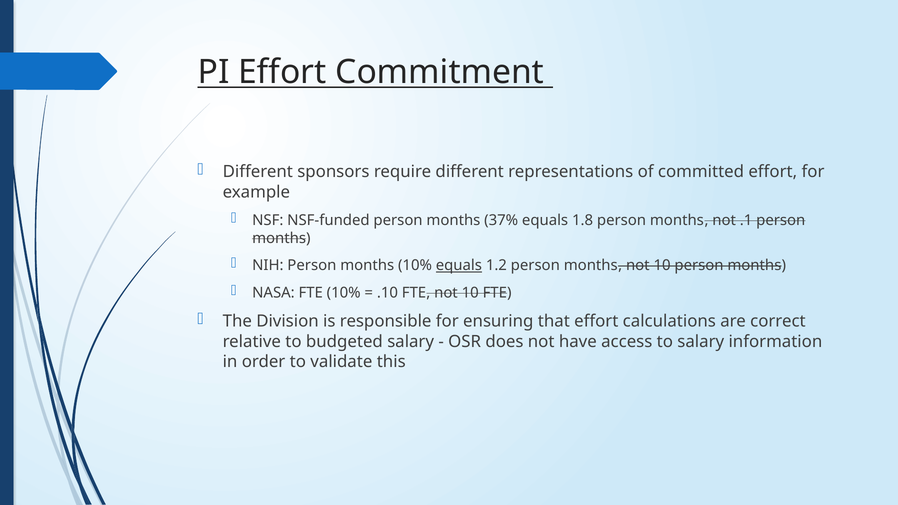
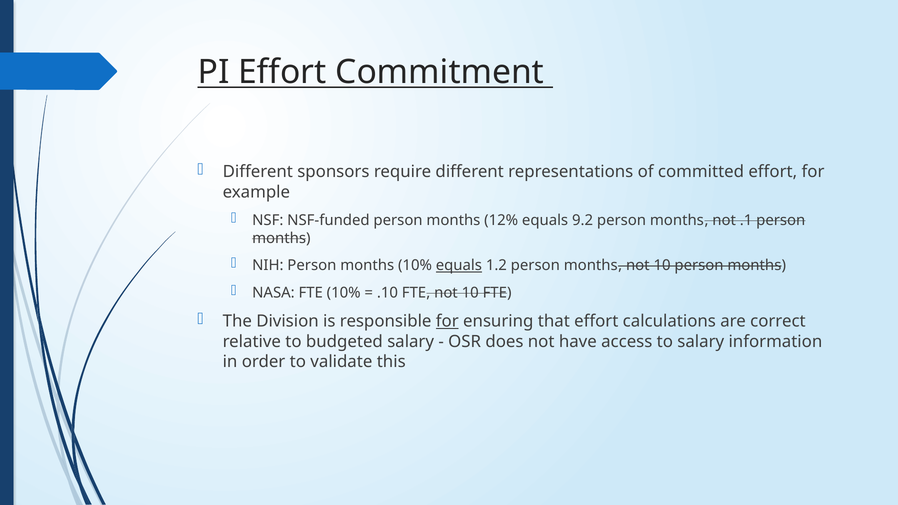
37%: 37% -> 12% (501, 220)
1.8: 1.8 -> 9.2 (583, 220)
for underline: none -> present (447, 321)
